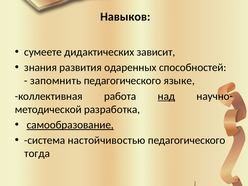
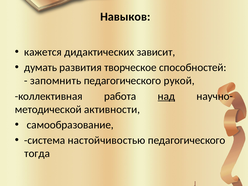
сумеете: сумеете -> кажется (43, 52)
знания: знания -> думать (41, 67)
одаренных: одаренных -> творческое (130, 67)
языке: языке -> рукой (179, 81)
разработка: разработка -> активности (112, 109)
самообразование underline: present -> none (70, 125)
